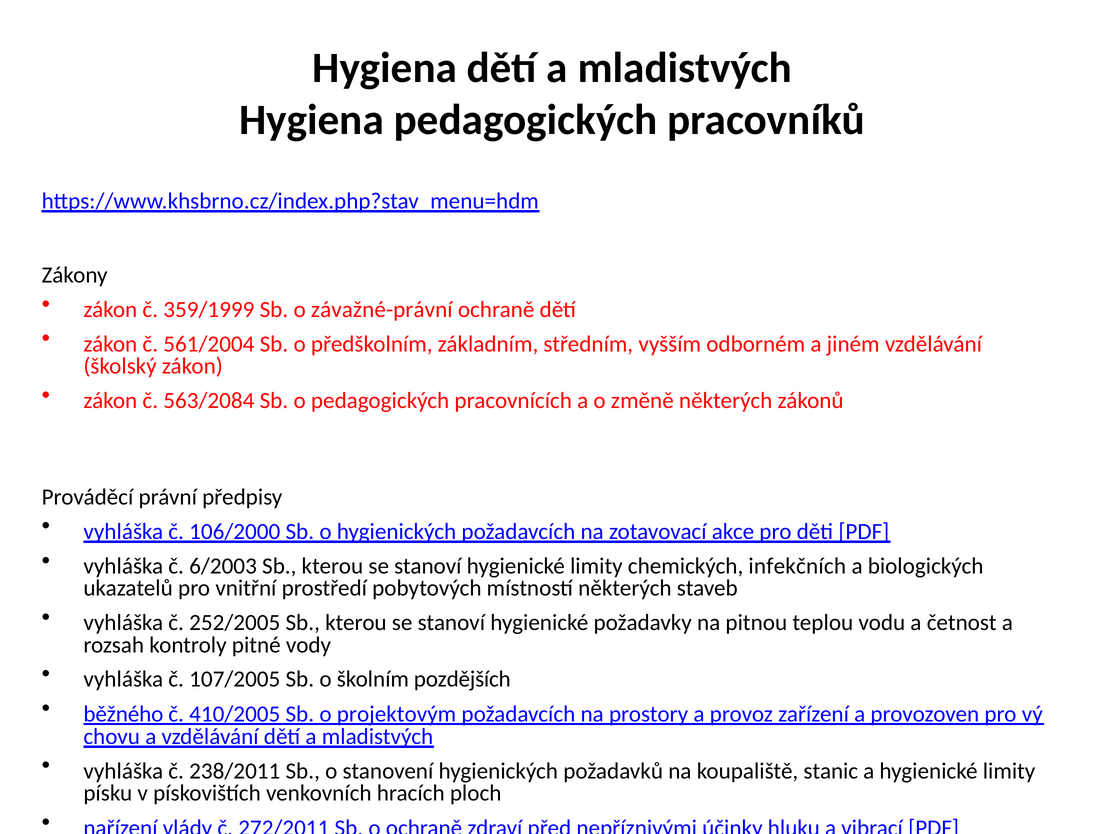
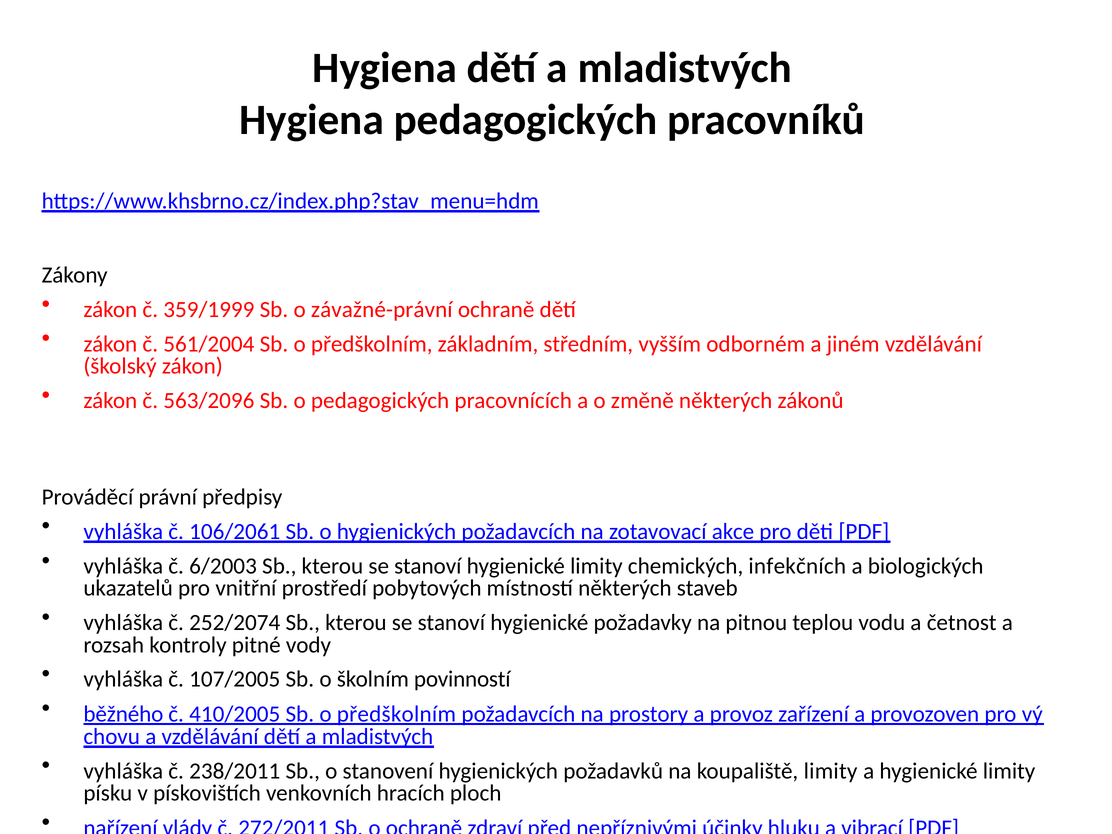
563/2084: 563/2084 -> 563/2096 (209, 401)
106/2000: 106/2000 -> 106/2061 (235, 532)
252/2005: 252/2005 -> 252/2074 (235, 623)
pozdějších: pozdějších -> povinností (462, 679)
410/2005 Sb o projektovým: projektovým -> předškolním (396, 714)
koupaliště stanic: stanic -> limity (831, 771)
